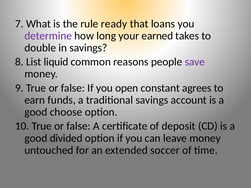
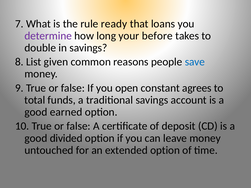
earned: earned -> before (157, 36)
liquid: liquid -> given (56, 62)
save colour: purple -> blue (195, 62)
earn: earn -> total (35, 100)
choose: choose -> earned (66, 112)
extended soccer: soccer -> option (165, 150)
